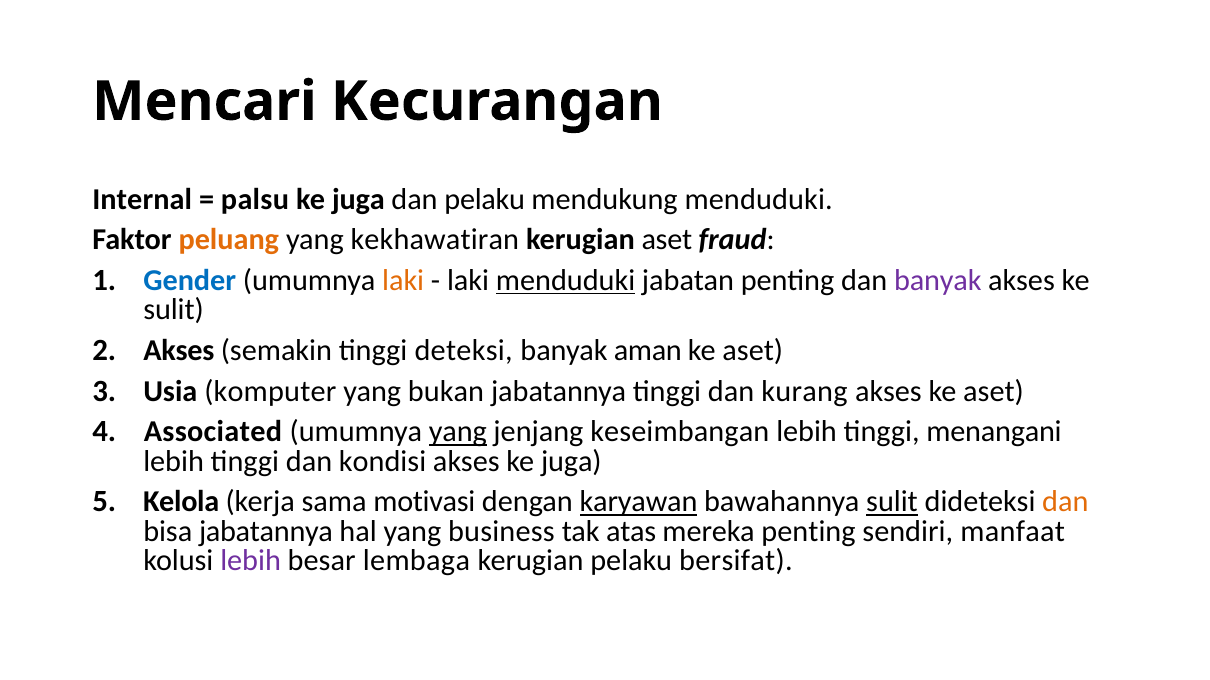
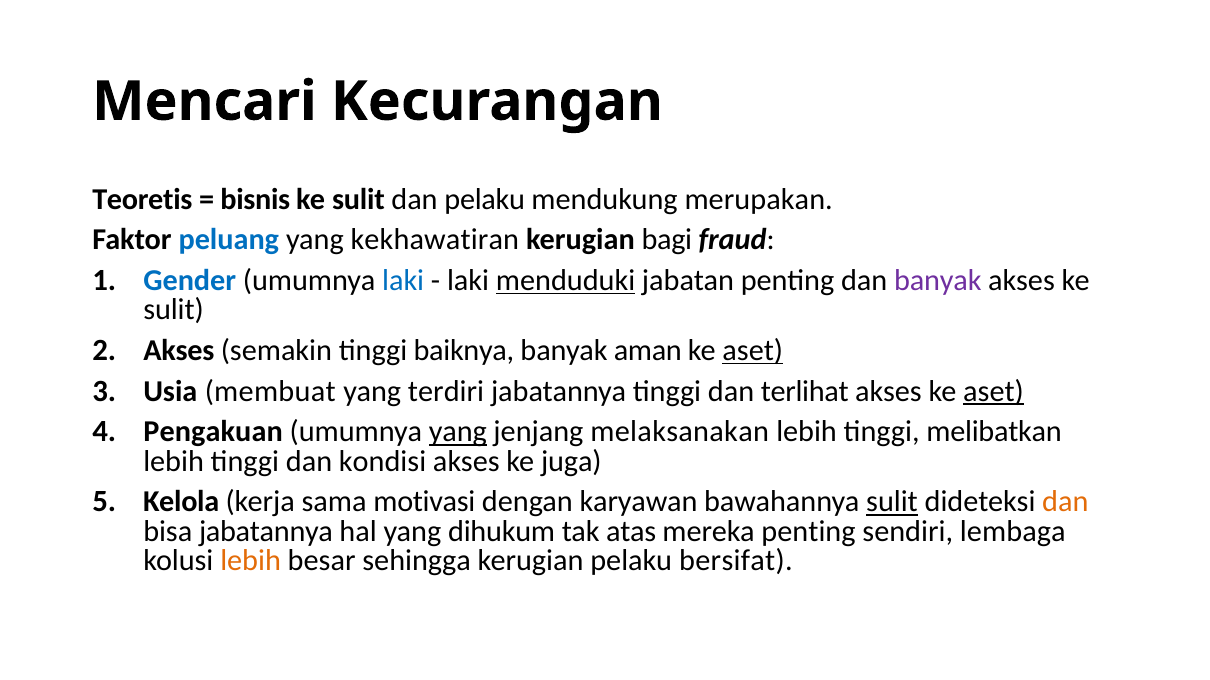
Internal: Internal -> Teoretis (142, 199)
palsu: palsu -> bisnis (255, 199)
juga: juga -> sulit (358, 199)
mendukung menduduki: menduduki -> merupakan (759, 199)
peluang colour: orange -> blue (229, 240)
kerugian aset: aset -> bagi (667, 240)
laki colour: orange -> blue (403, 281)
deteksi: deteksi -> baiknya (464, 351)
aset underline: none -> present (753, 351)
komputer: komputer -> membuat (270, 392)
bukan: bukan -> terdiri (446, 392)
kurang: kurang -> terlihat (805, 392)
aset underline: none -> present (994, 392)
Associated: Associated -> Pengakuan (213, 432)
keseimbangan: keseimbangan -> melaksanakan (680, 432)
menangani: menangani -> melibatkan (994, 432)
karyawan underline: present -> none (639, 502)
business: business -> dihukum (502, 532)
manfaat: manfaat -> lembaga (1013, 532)
lebih colour: purple -> orange (251, 561)
lembaga: lembaga -> sehingga (417, 561)
